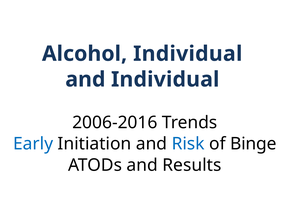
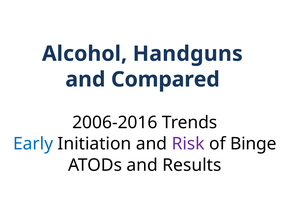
Alcohol Individual: Individual -> Handguns (188, 54)
and Individual: Individual -> Compared (165, 79)
Risk colour: blue -> purple (188, 144)
